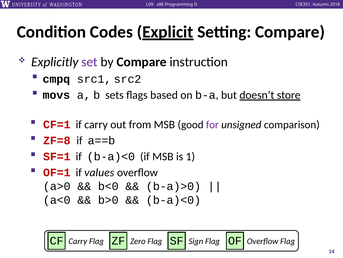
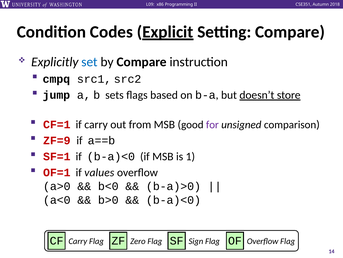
set colour: purple -> blue (90, 62)
movs: movs -> jump (56, 95)
ZF=8: ZF=8 -> ZF=9 (57, 140)
